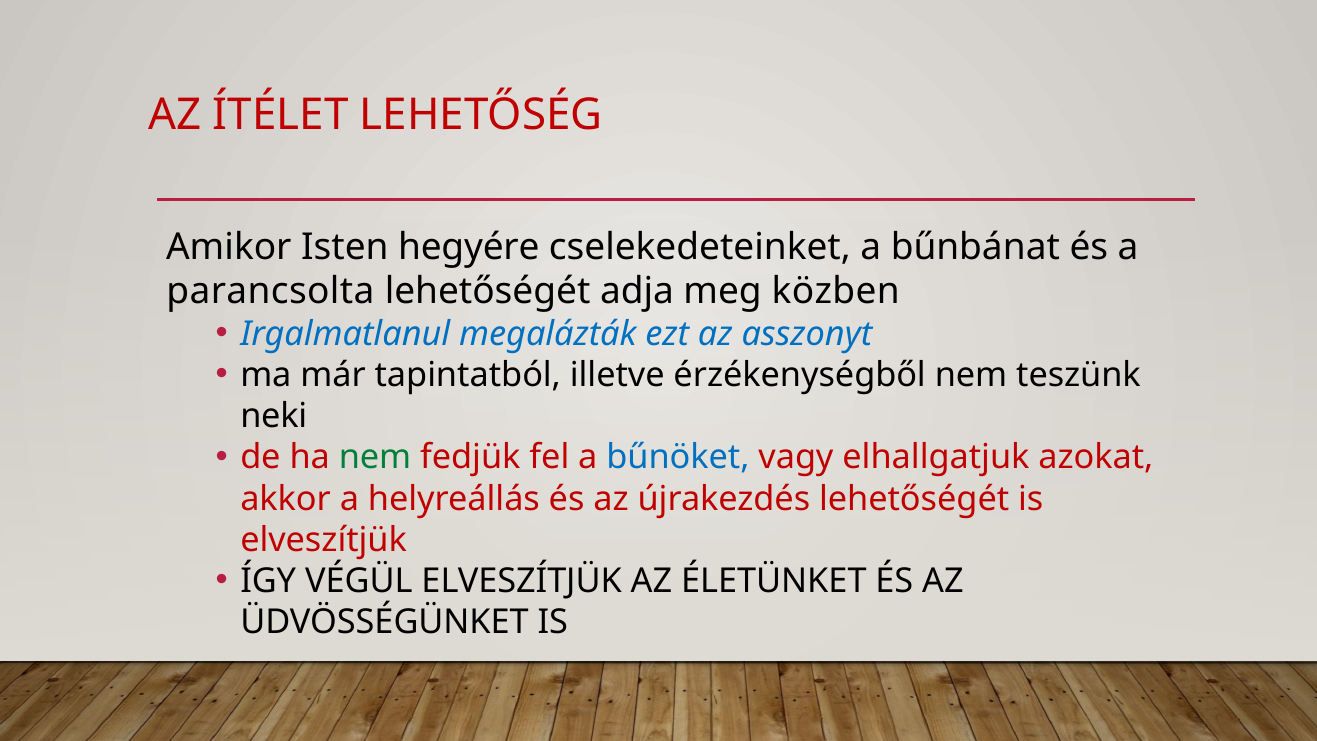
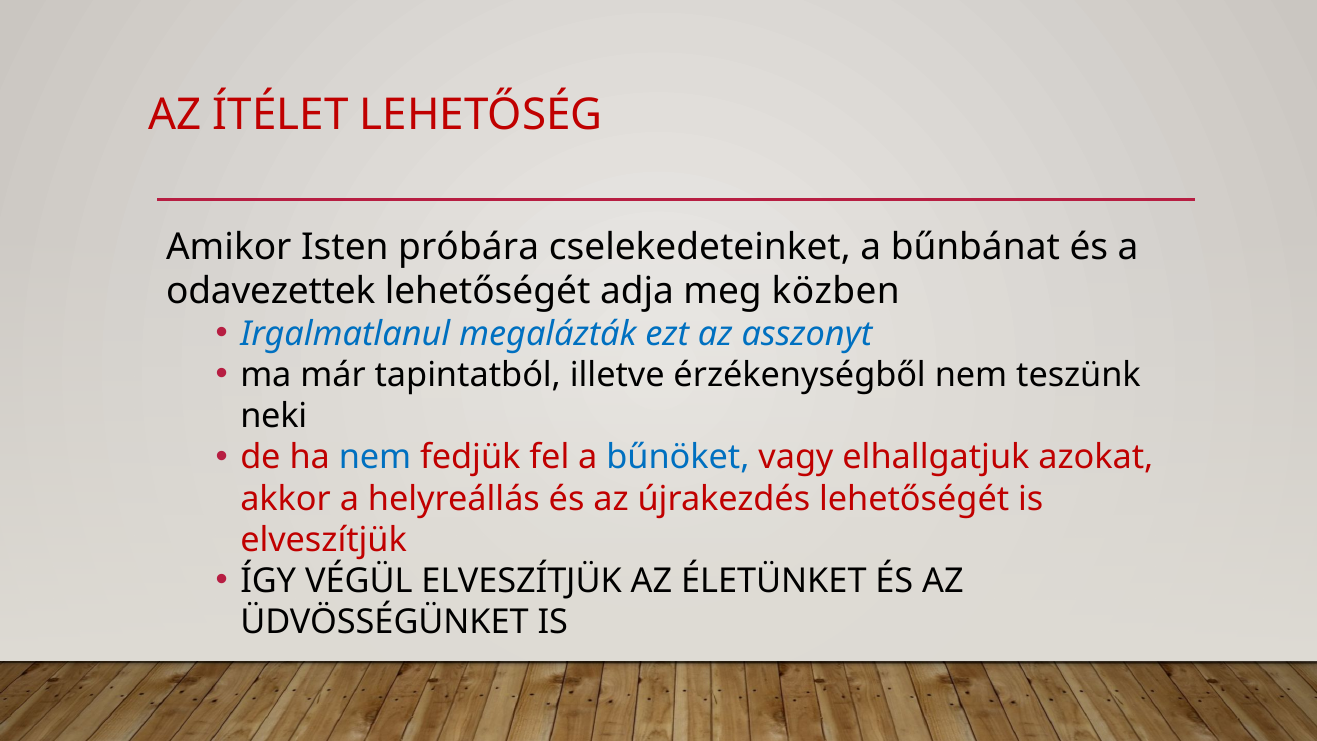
hegyére: hegyére -> próbára (469, 247)
parancsolta: parancsolta -> odavezettek (271, 291)
nem colour: green -> blue (375, 458)
